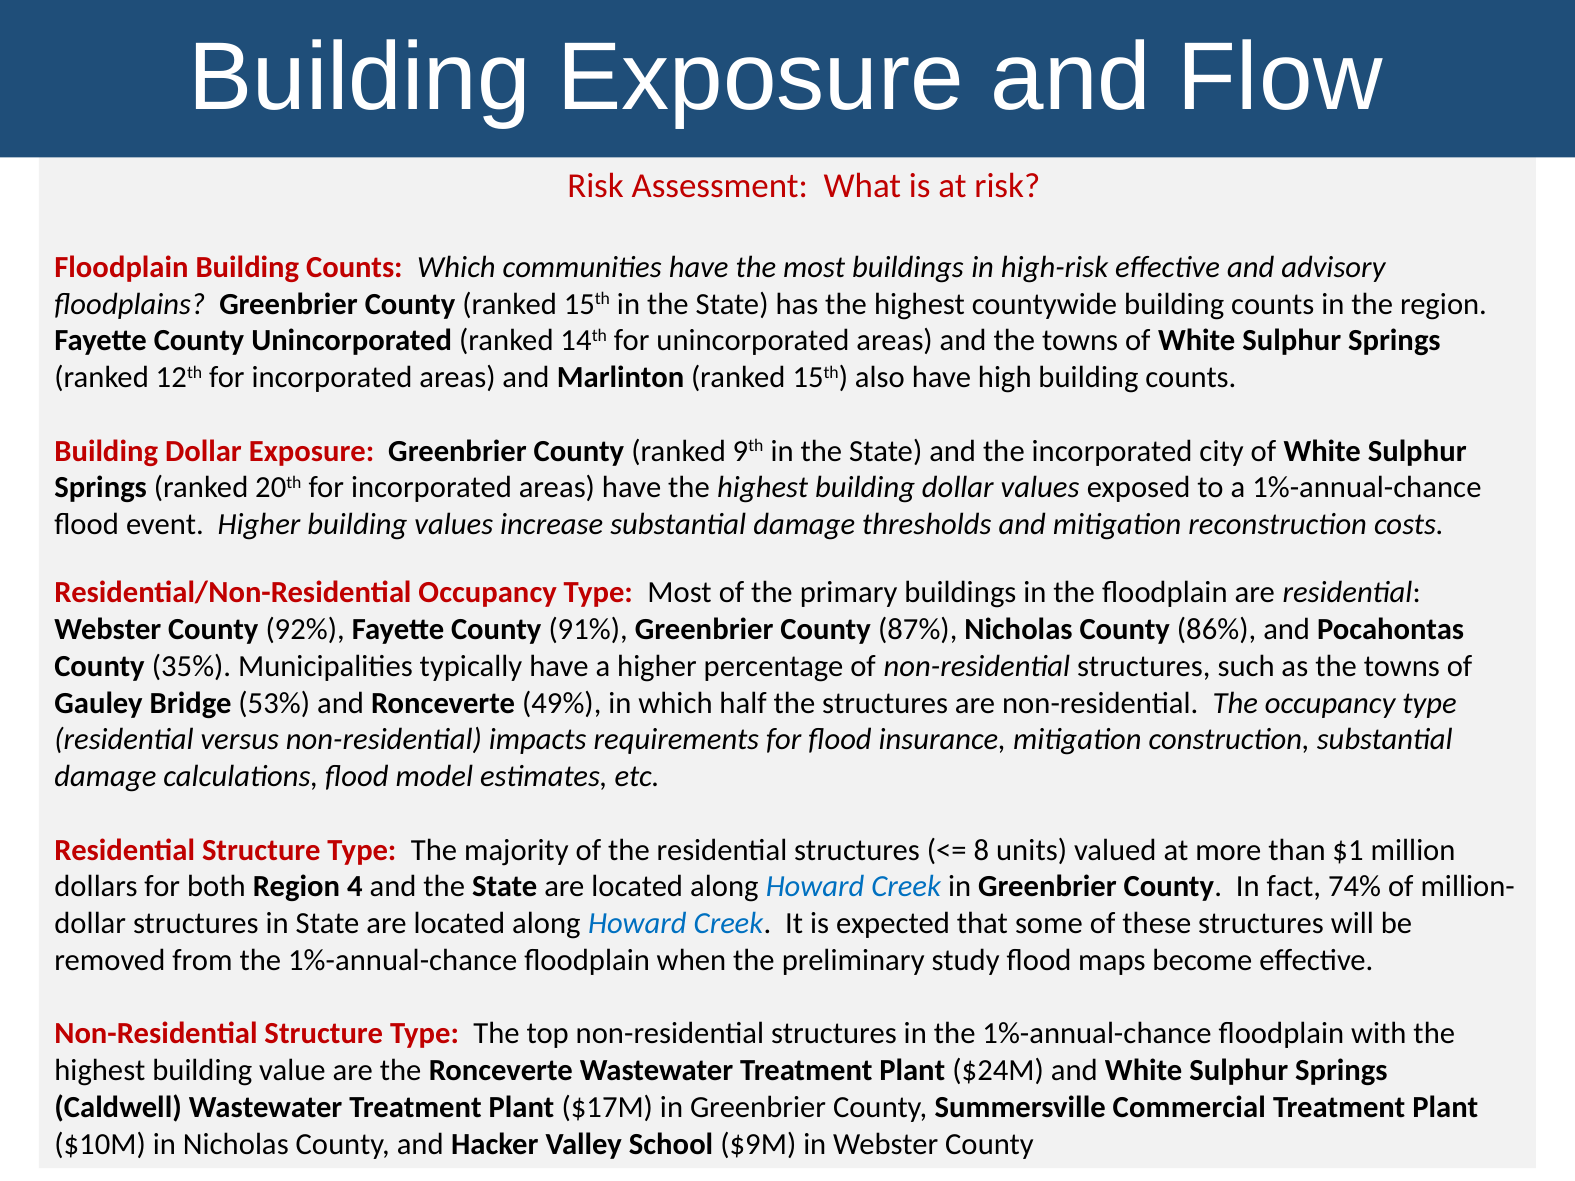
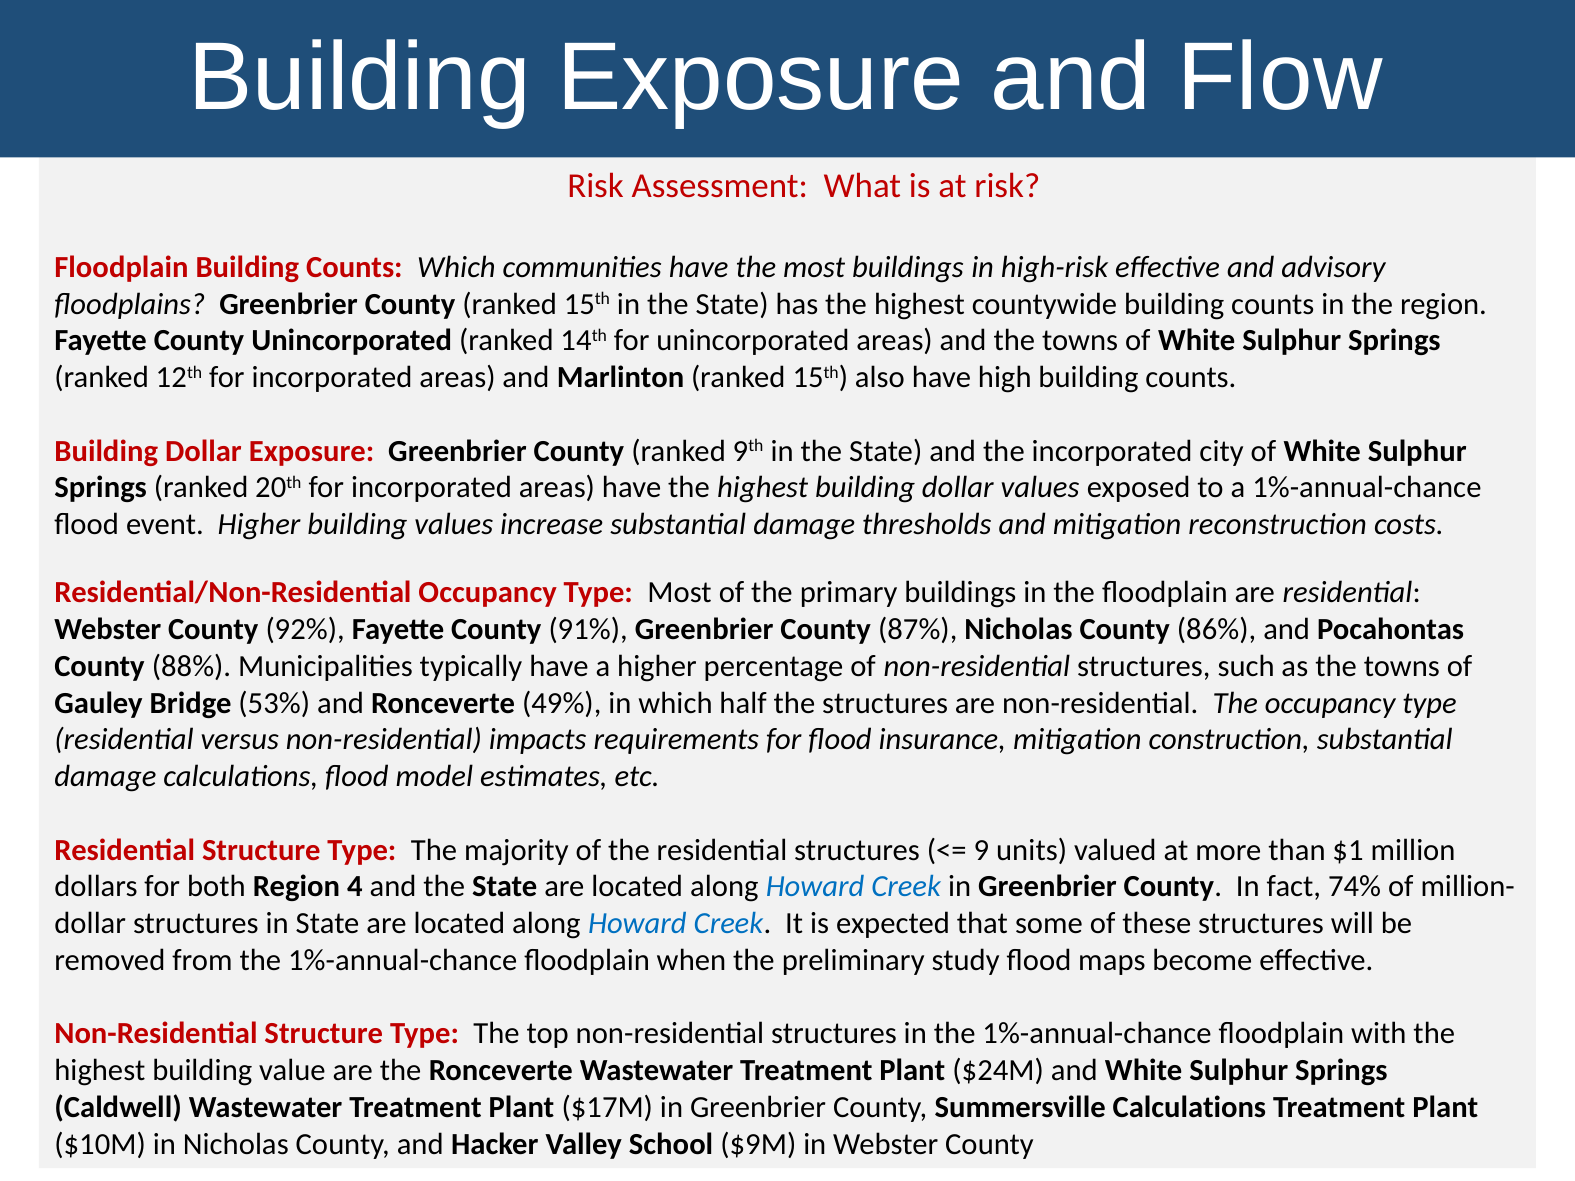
35%: 35% -> 88% (192, 666)
8: 8 -> 9 (981, 850)
Summersville Commercial: Commercial -> Calculations (1189, 1108)
